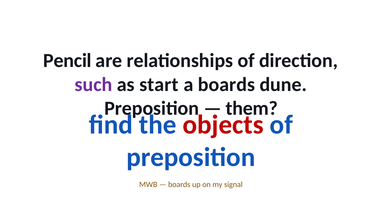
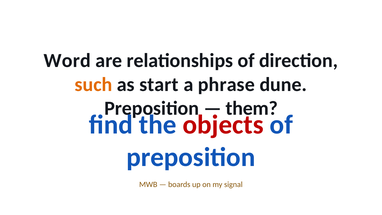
Pencil: Pencil -> Word (67, 61)
such colour: purple -> orange (94, 84)
a boards: boards -> phrase (226, 84)
